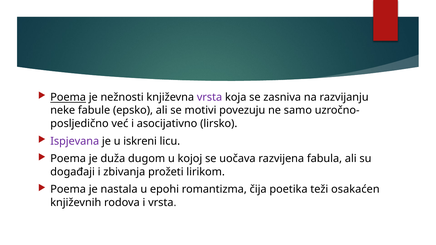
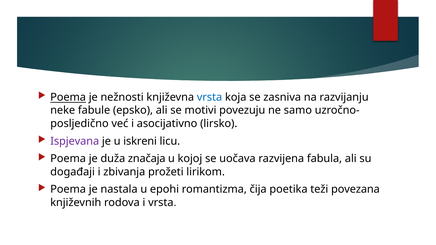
vrsta colour: purple -> blue (210, 97)
dugom: dugom -> značaja (147, 159)
osakaćen: osakaćen -> povezana (355, 190)
